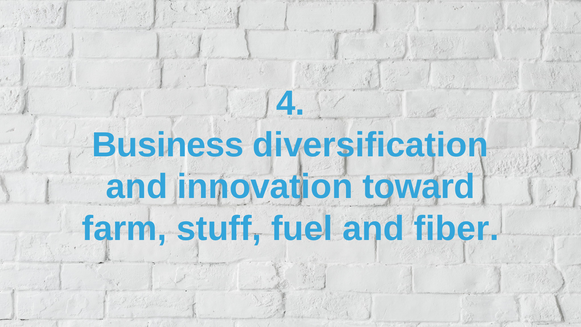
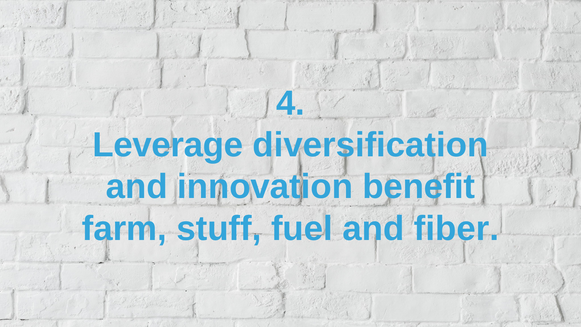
Business: Business -> Leverage (168, 145)
toward: toward -> benefit (419, 187)
